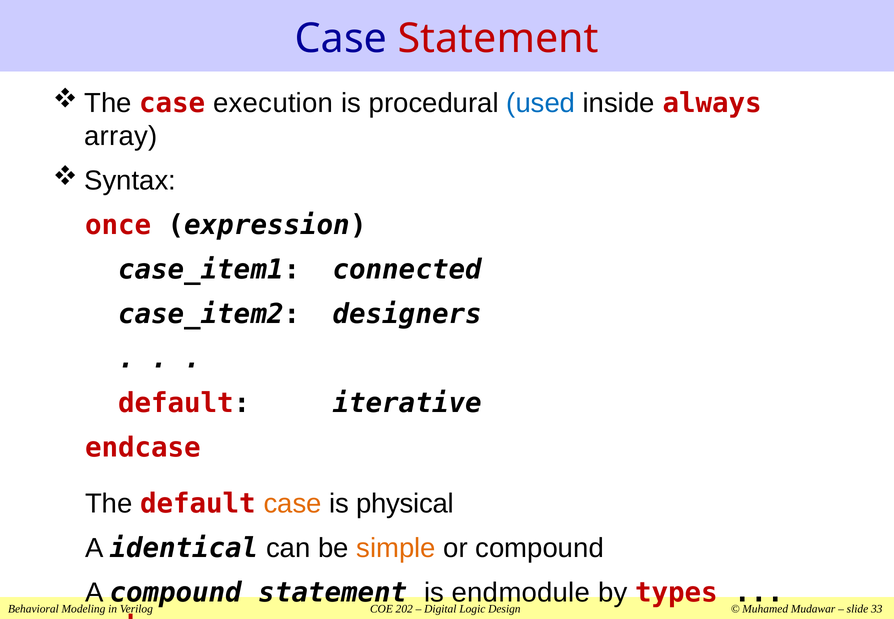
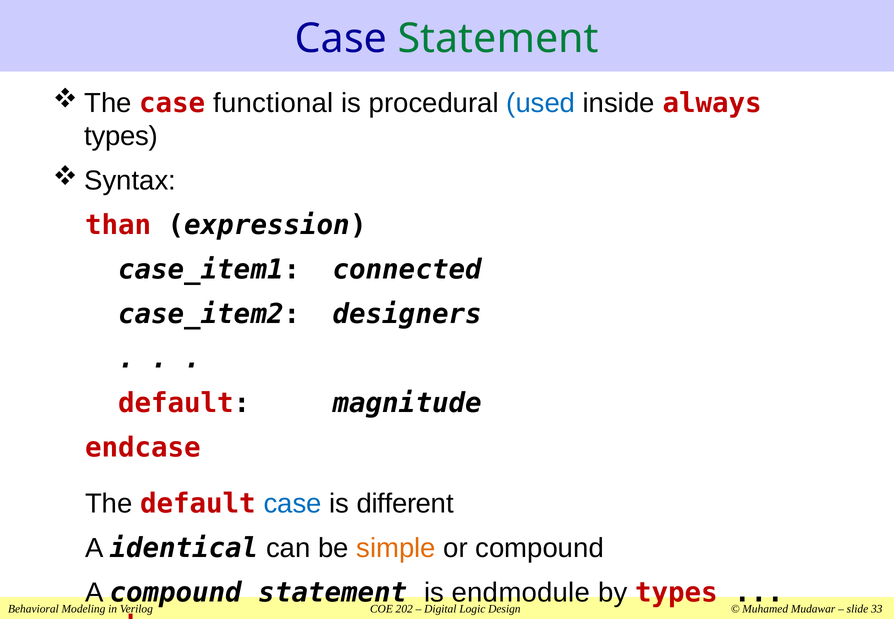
Statement colour: red -> green (498, 39)
execution: execution -> functional (273, 103)
array: array -> types (121, 136)
once: once -> than (118, 225)
iterative: iterative -> magnitude (407, 403)
case colour: orange -> blue (293, 504)
physical: physical -> different (405, 504)
